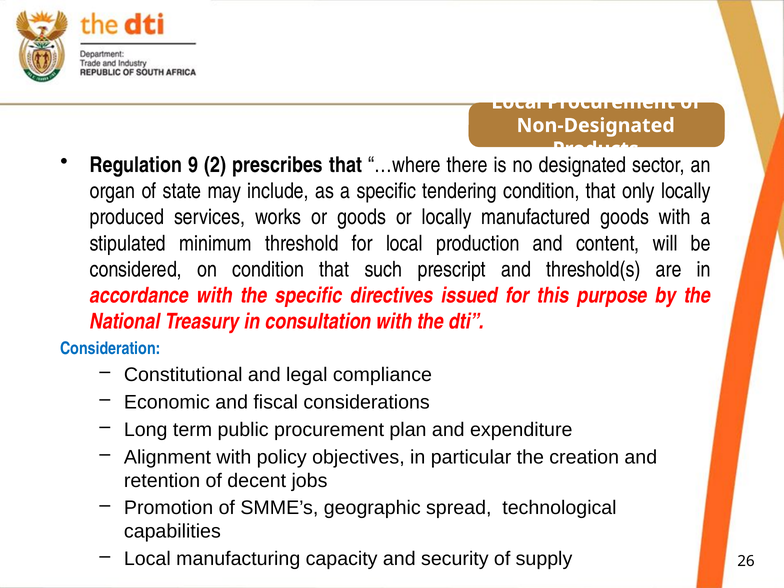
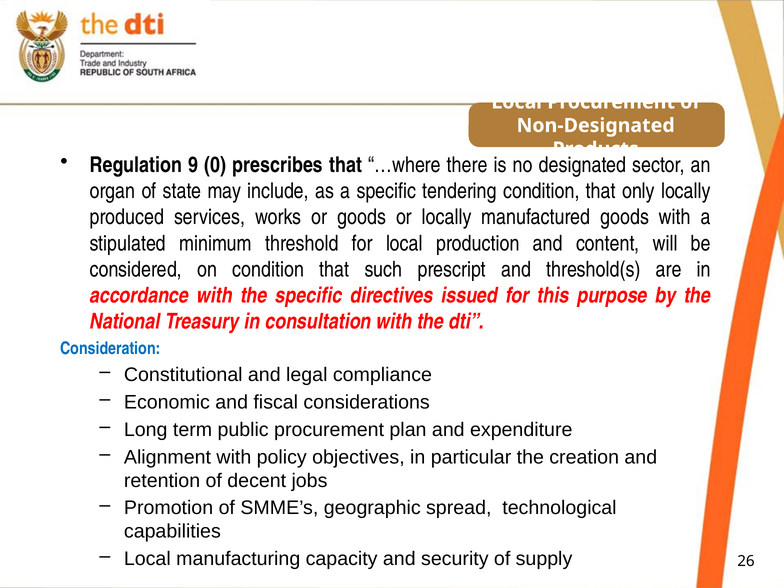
2: 2 -> 0 (215, 165)
